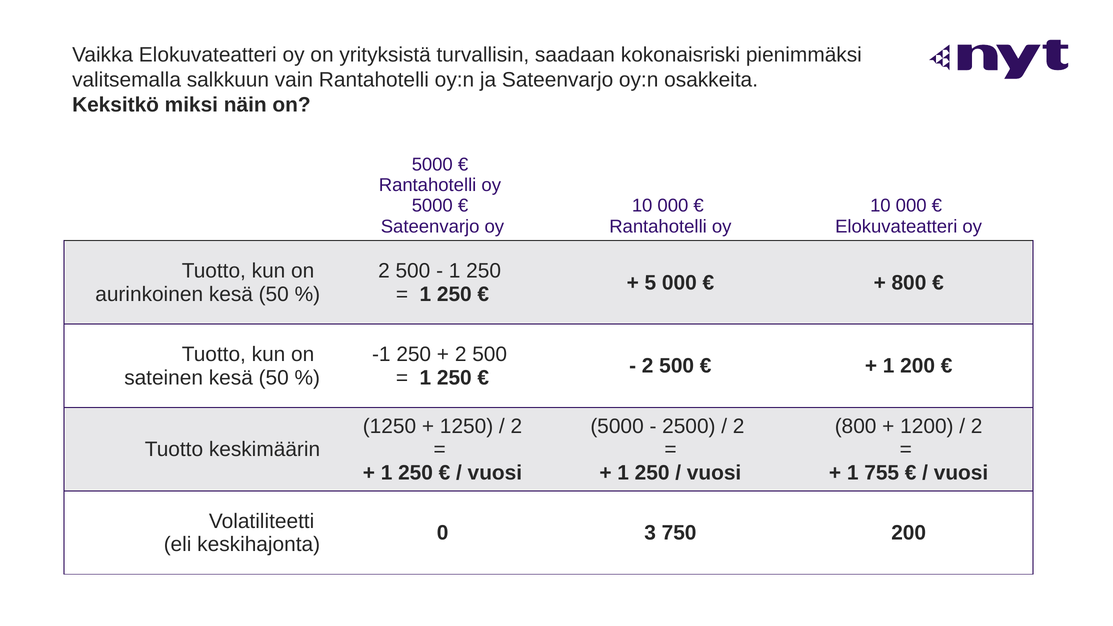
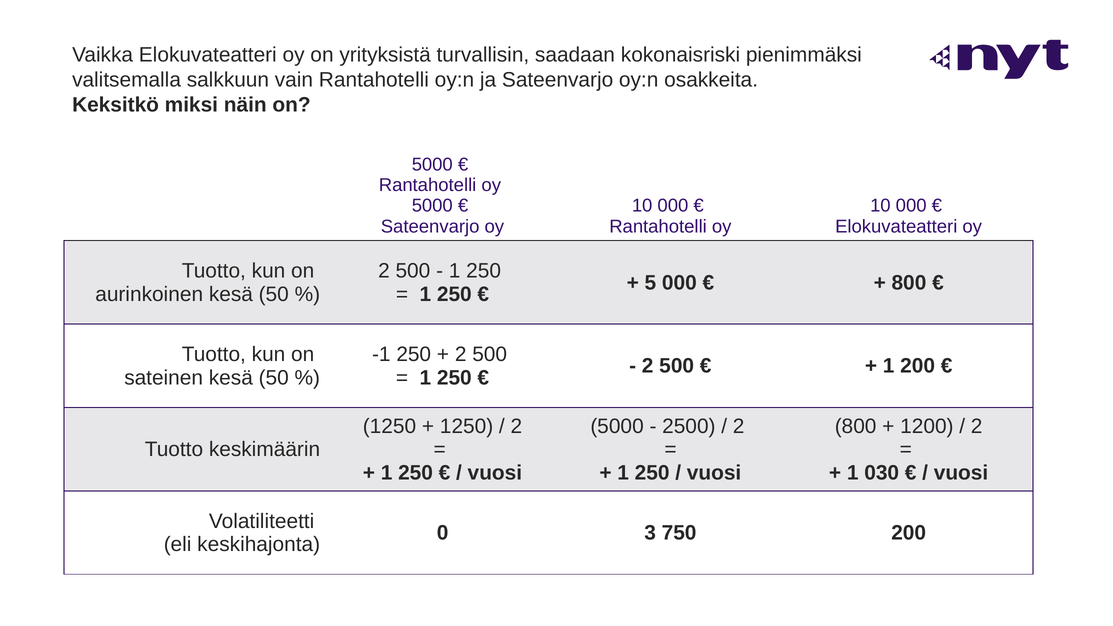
755: 755 -> 030 (882, 473)
